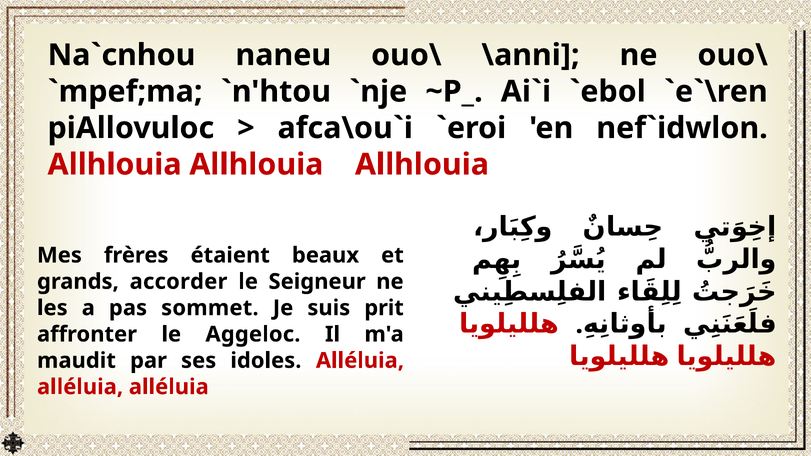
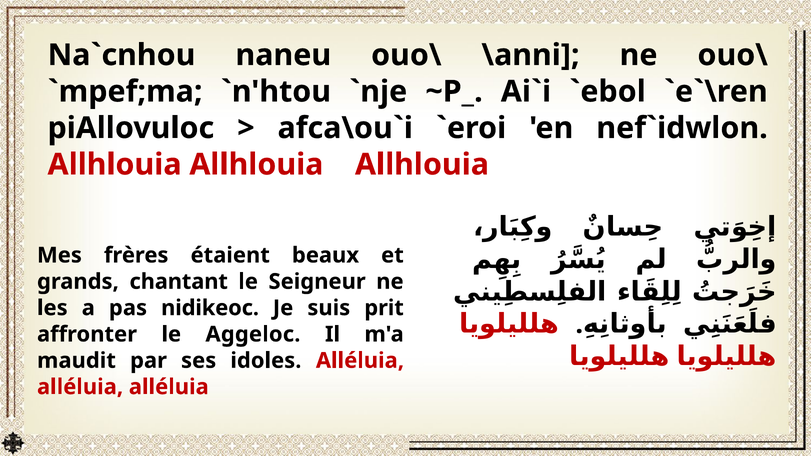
accorder: accorder -> chantant (179, 282)
sommet: sommet -> nidikeoc (210, 308)
